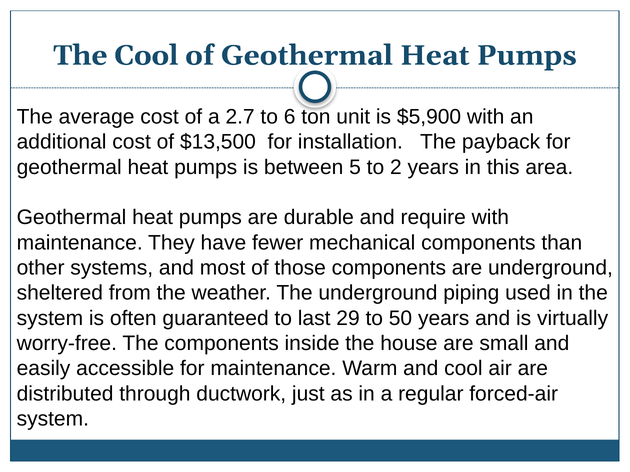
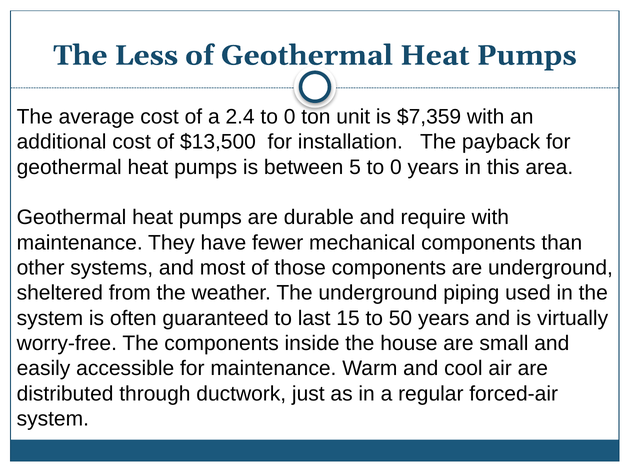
The Cool: Cool -> Less (146, 55)
2.7: 2.7 -> 2.4 (240, 117)
6: 6 -> 0 (290, 117)
$5,900: $5,900 -> $7,359 (429, 117)
5 to 2: 2 -> 0 (396, 167)
29: 29 -> 15 (348, 319)
